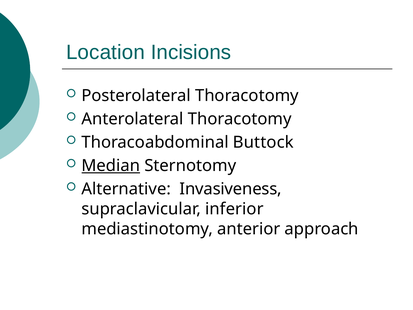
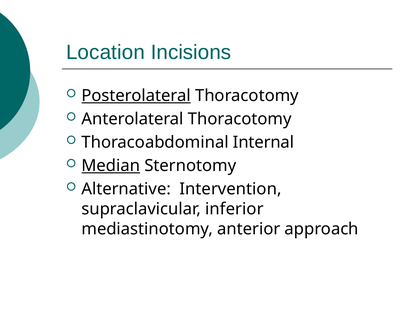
Posterolateral underline: none -> present (136, 96)
Buttock: Buttock -> Internal (263, 142)
Invasiveness: Invasiveness -> Intervention (231, 189)
